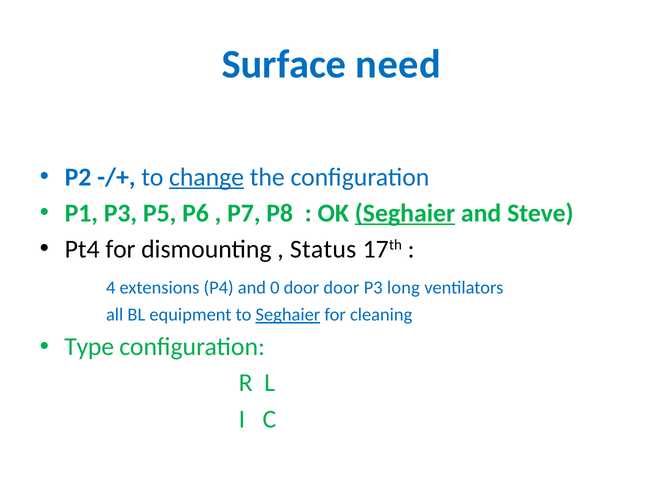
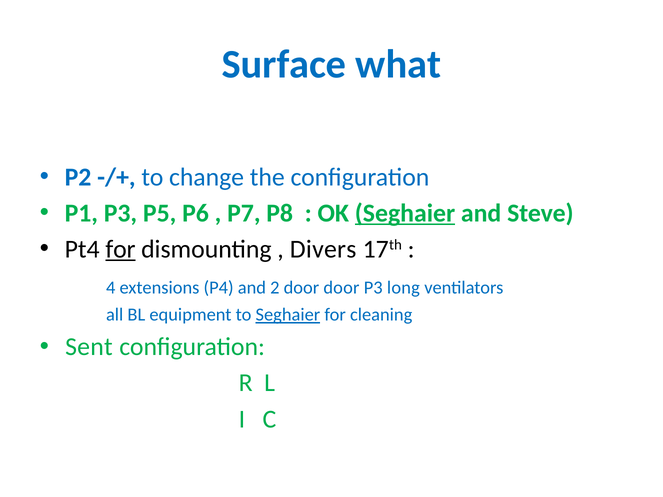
need: need -> what (398, 64)
change underline: present -> none (207, 177)
for underline: none -> present (120, 249)
Status: Status -> Divers (323, 249)
0: 0 -> 2 (275, 288)
Type: Type -> Sent (89, 347)
